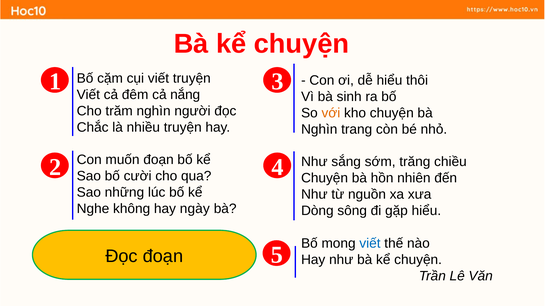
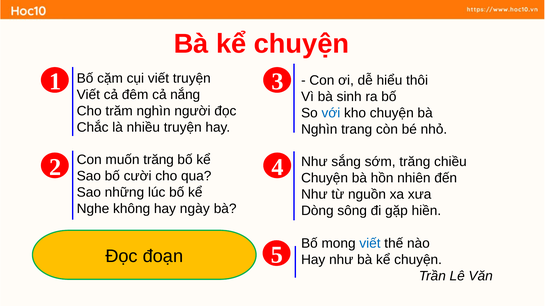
với colour: orange -> blue (331, 113)
muốn đoạn: đoạn -> trăng (159, 160)
gặp hiểu: hiểu -> hiền (426, 211)
